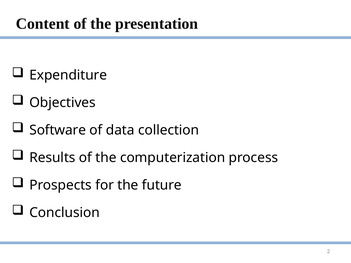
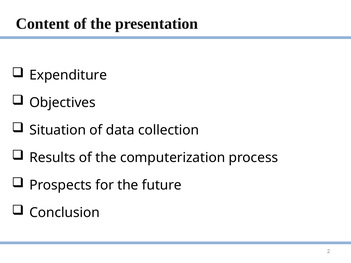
Software: Software -> Situation (58, 130)
